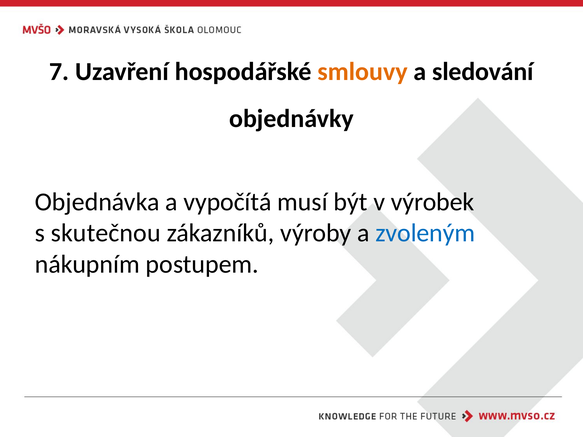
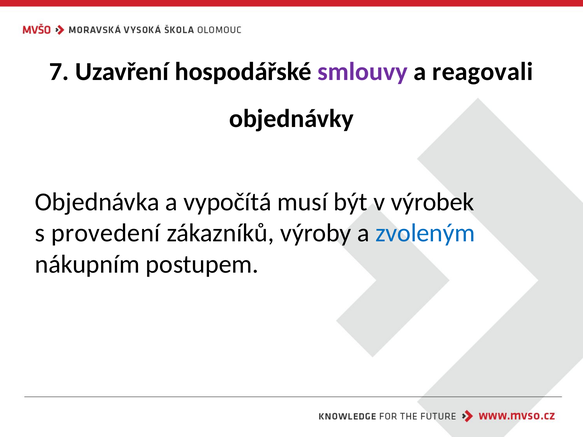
smlouvy colour: orange -> purple (362, 72)
sledování: sledování -> reagovali (483, 72)
skutečnou: skutečnou -> provedení (106, 233)
